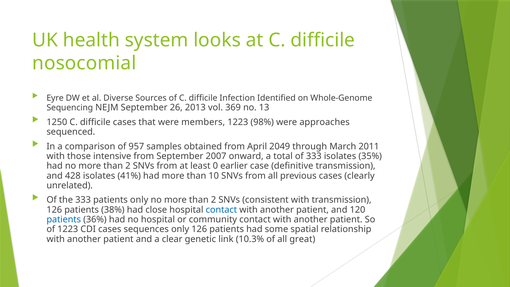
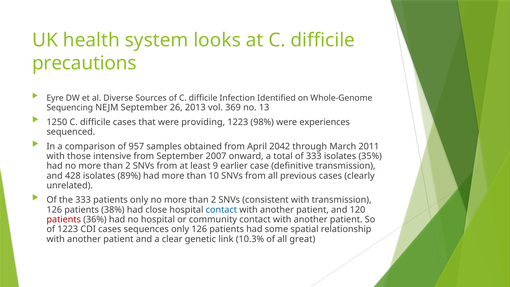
nosocomial: nosocomial -> precautions (84, 63)
members: members -> providing (203, 122)
approaches: approaches -> experiences (325, 122)
2049: 2049 -> 2042 (280, 146)
0: 0 -> 9 (215, 166)
41%: 41% -> 89% (129, 176)
patients colour: blue -> red (64, 219)
